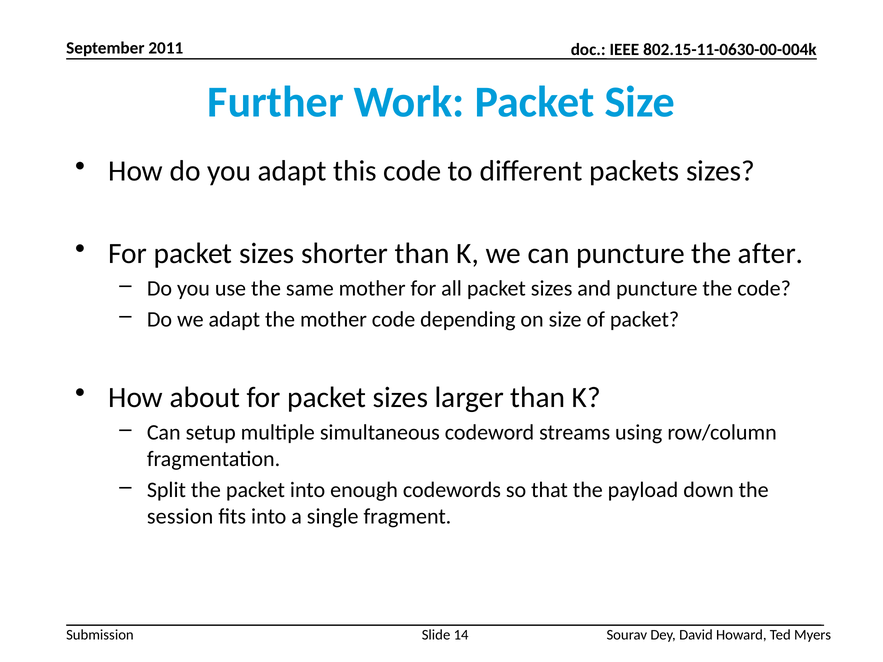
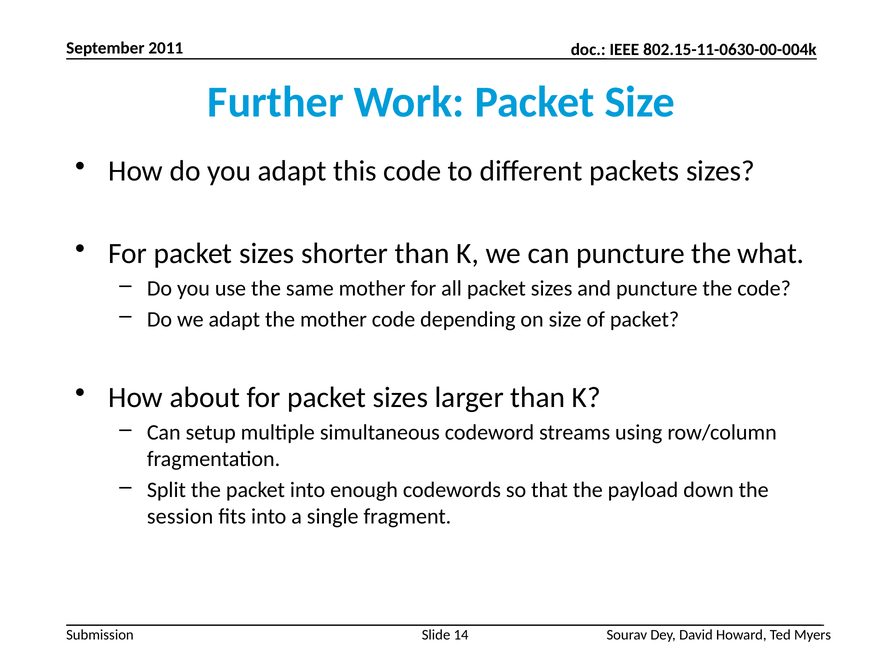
after: after -> what (771, 254)
